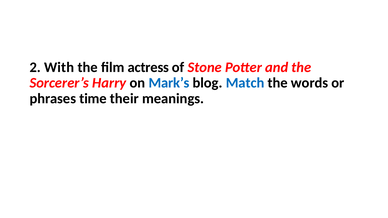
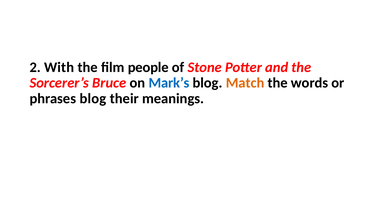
actress: actress -> people (148, 67)
Harry: Harry -> Bruce (109, 83)
Match colour: blue -> orange (245, 83)
phrases time: time -> blog (93, 99)
